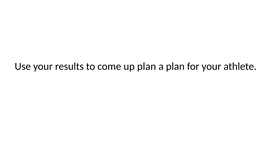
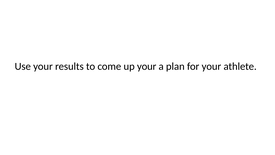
up plan: plan -> your (147, 66)
